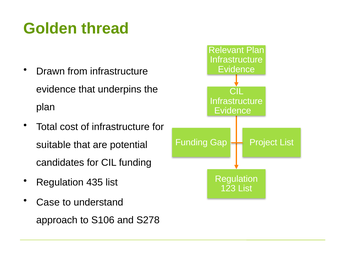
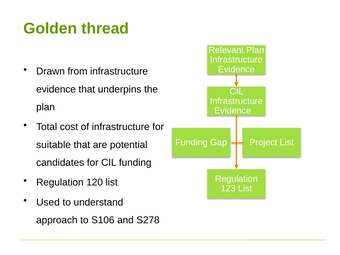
435: 435 -> 120 (95, 182)
Case: Case -> Used (48, 202)
